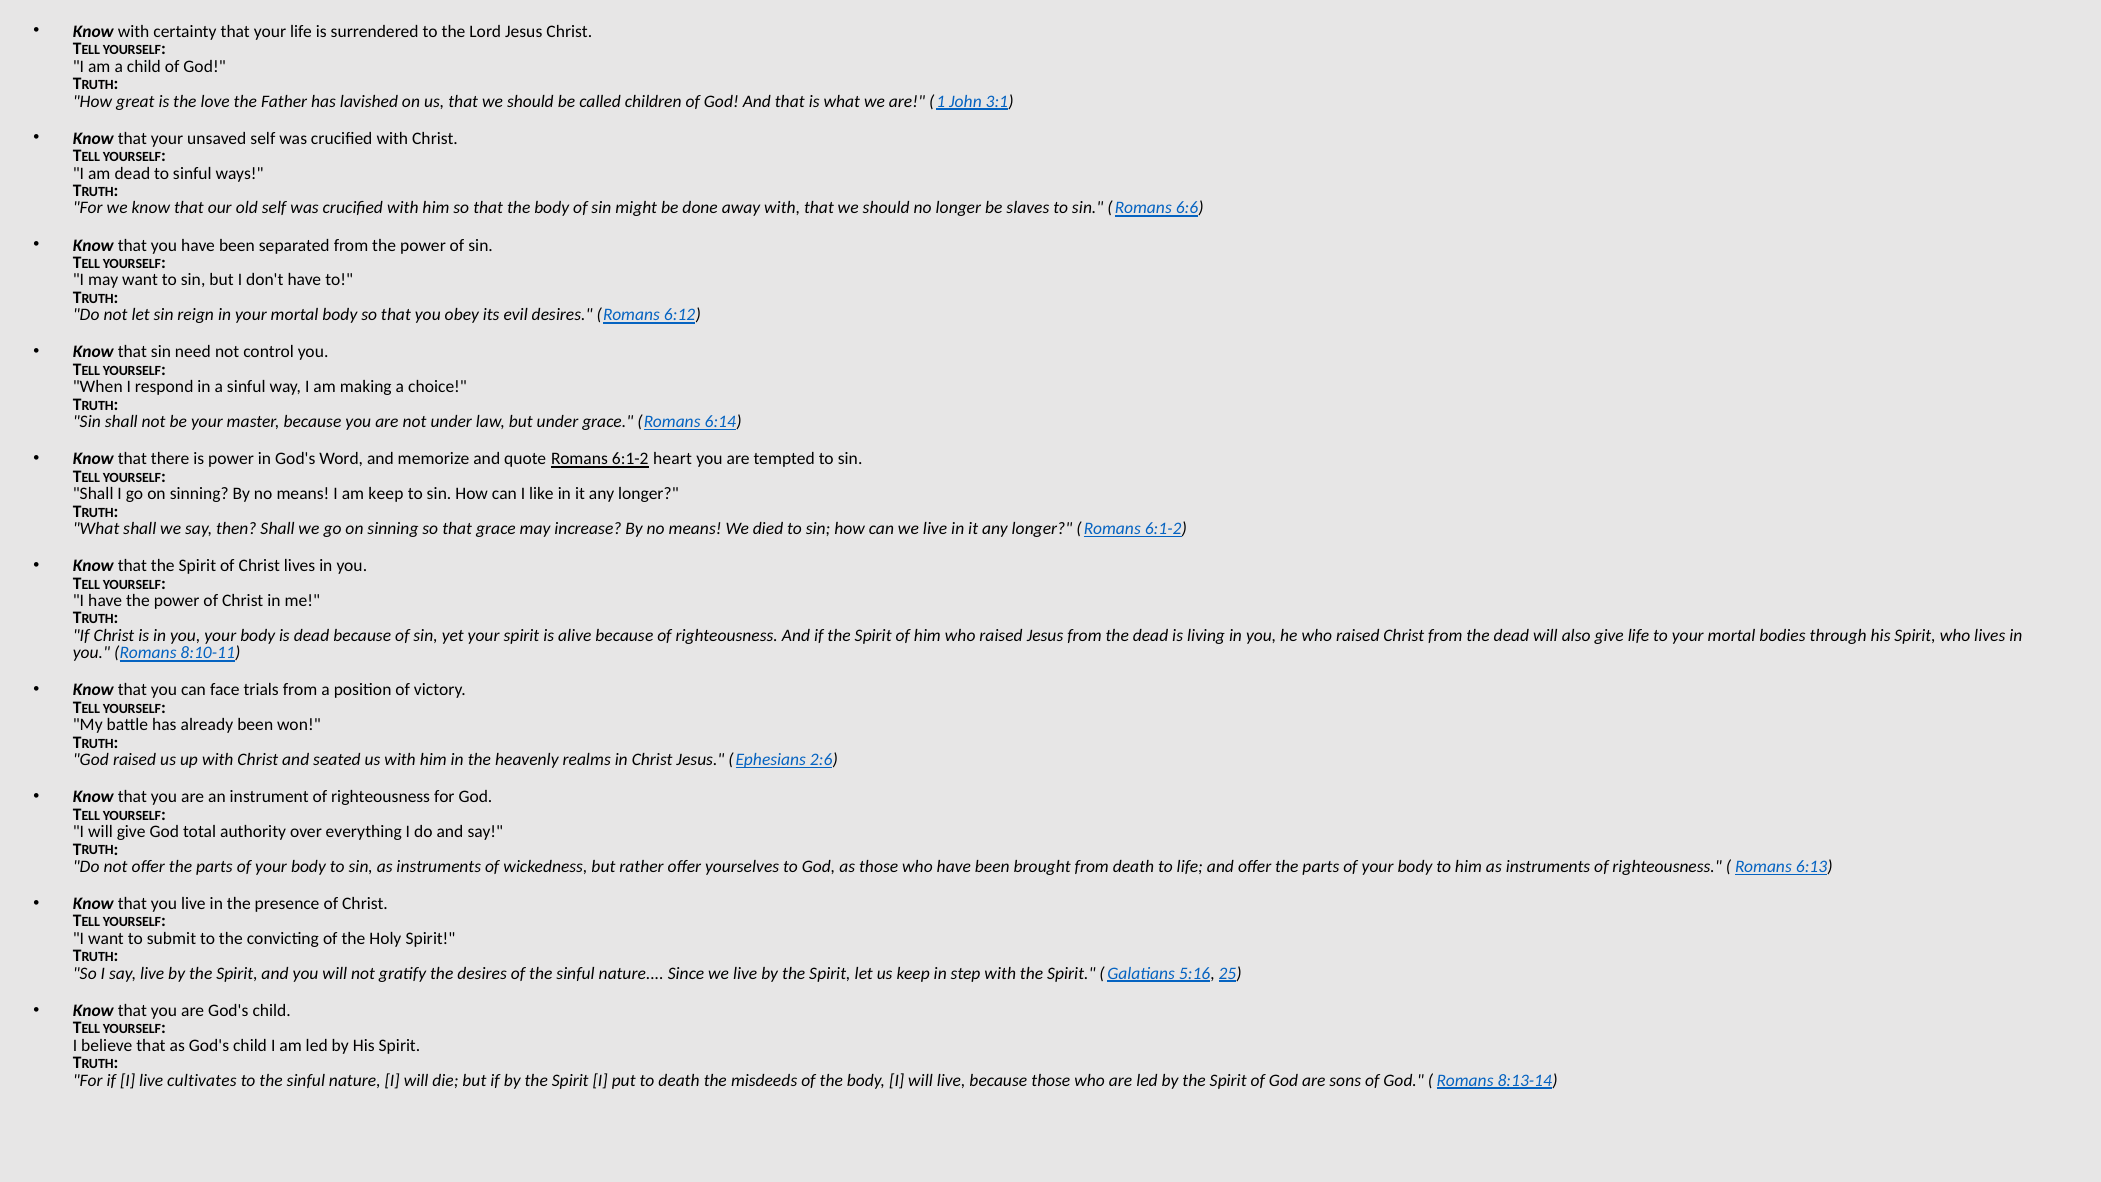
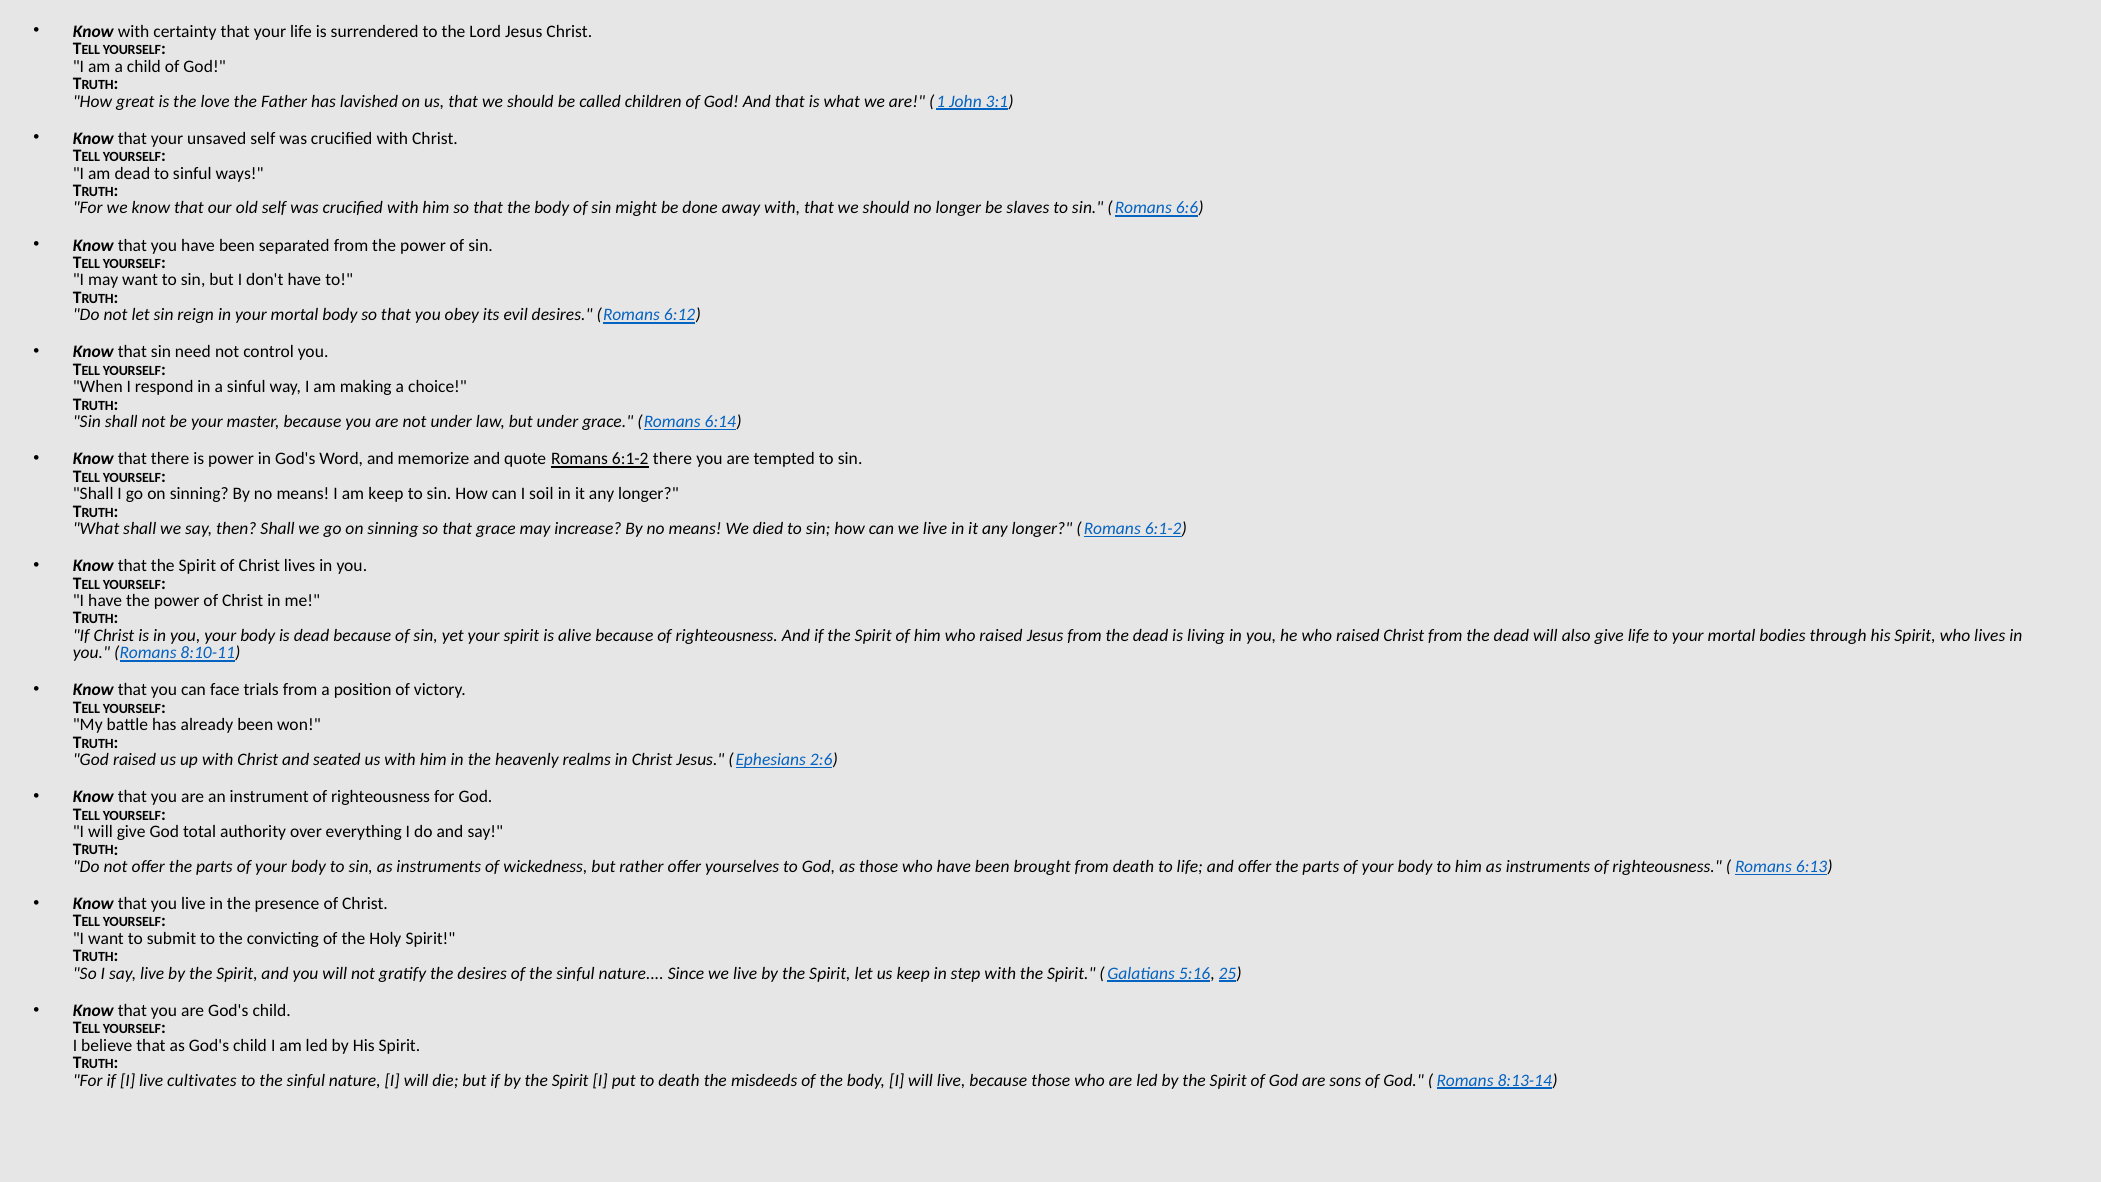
6:1-2 heart: heart -> there (673, 459)
like: like -> soil (541, 494)
